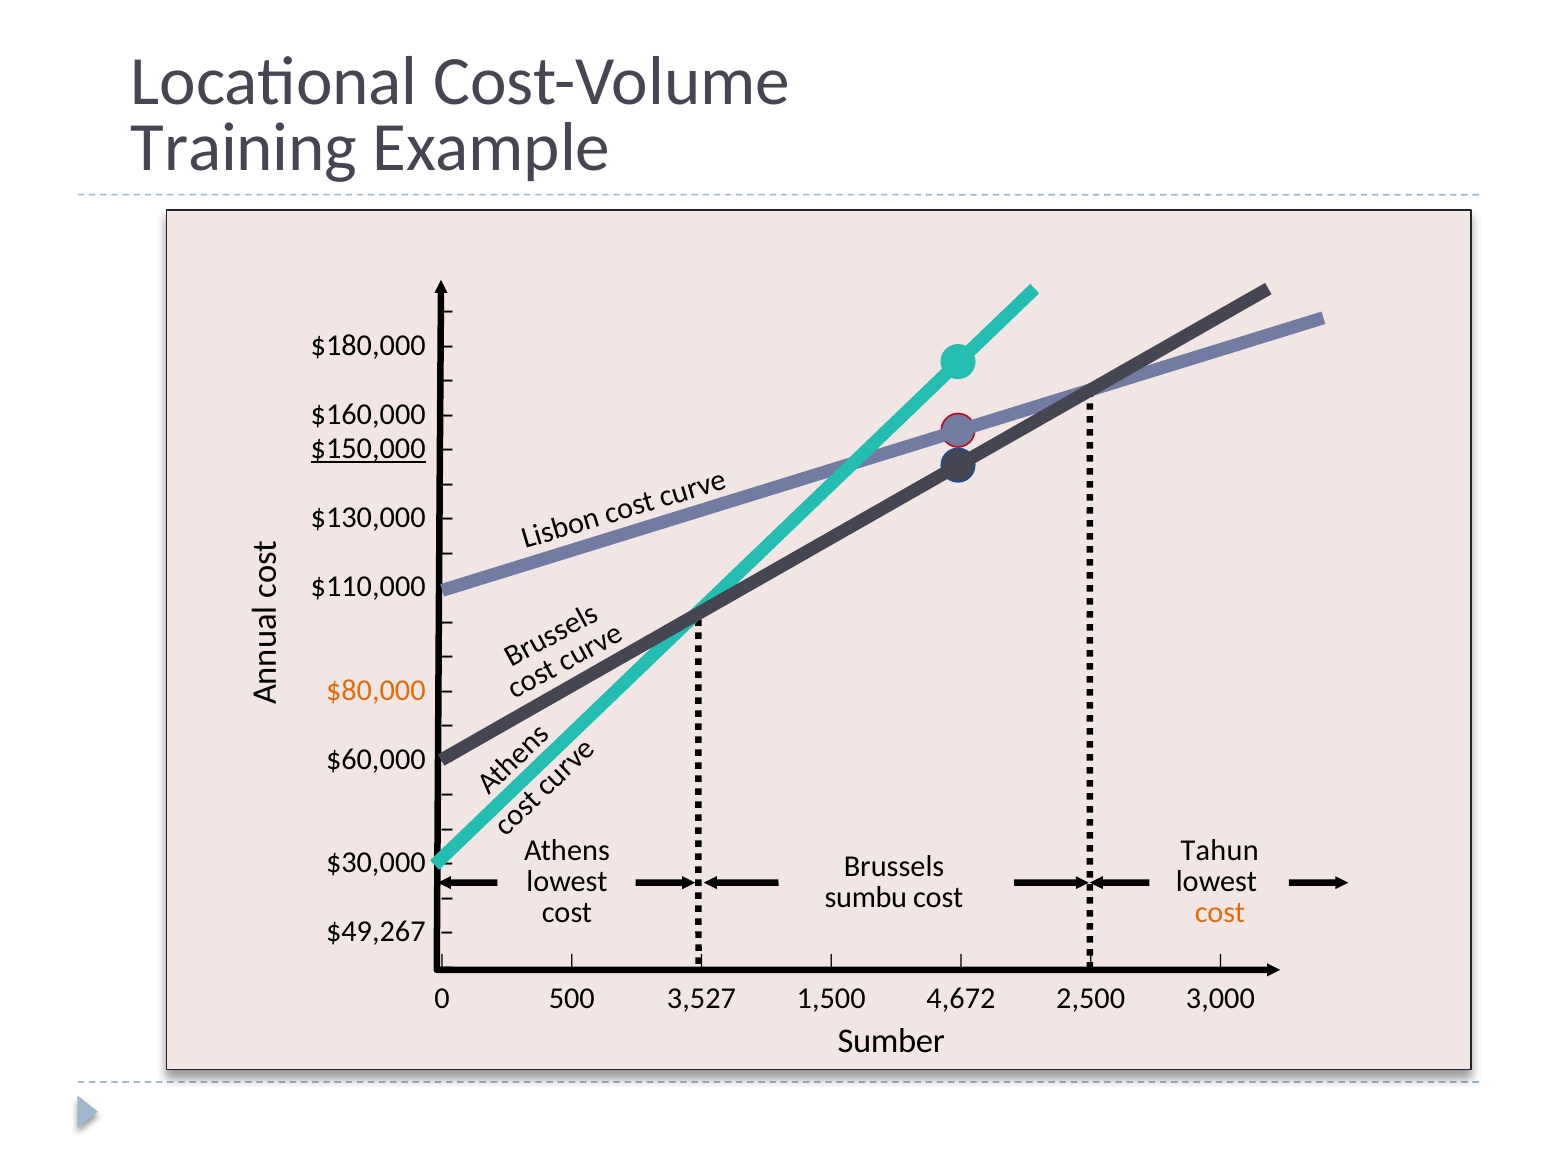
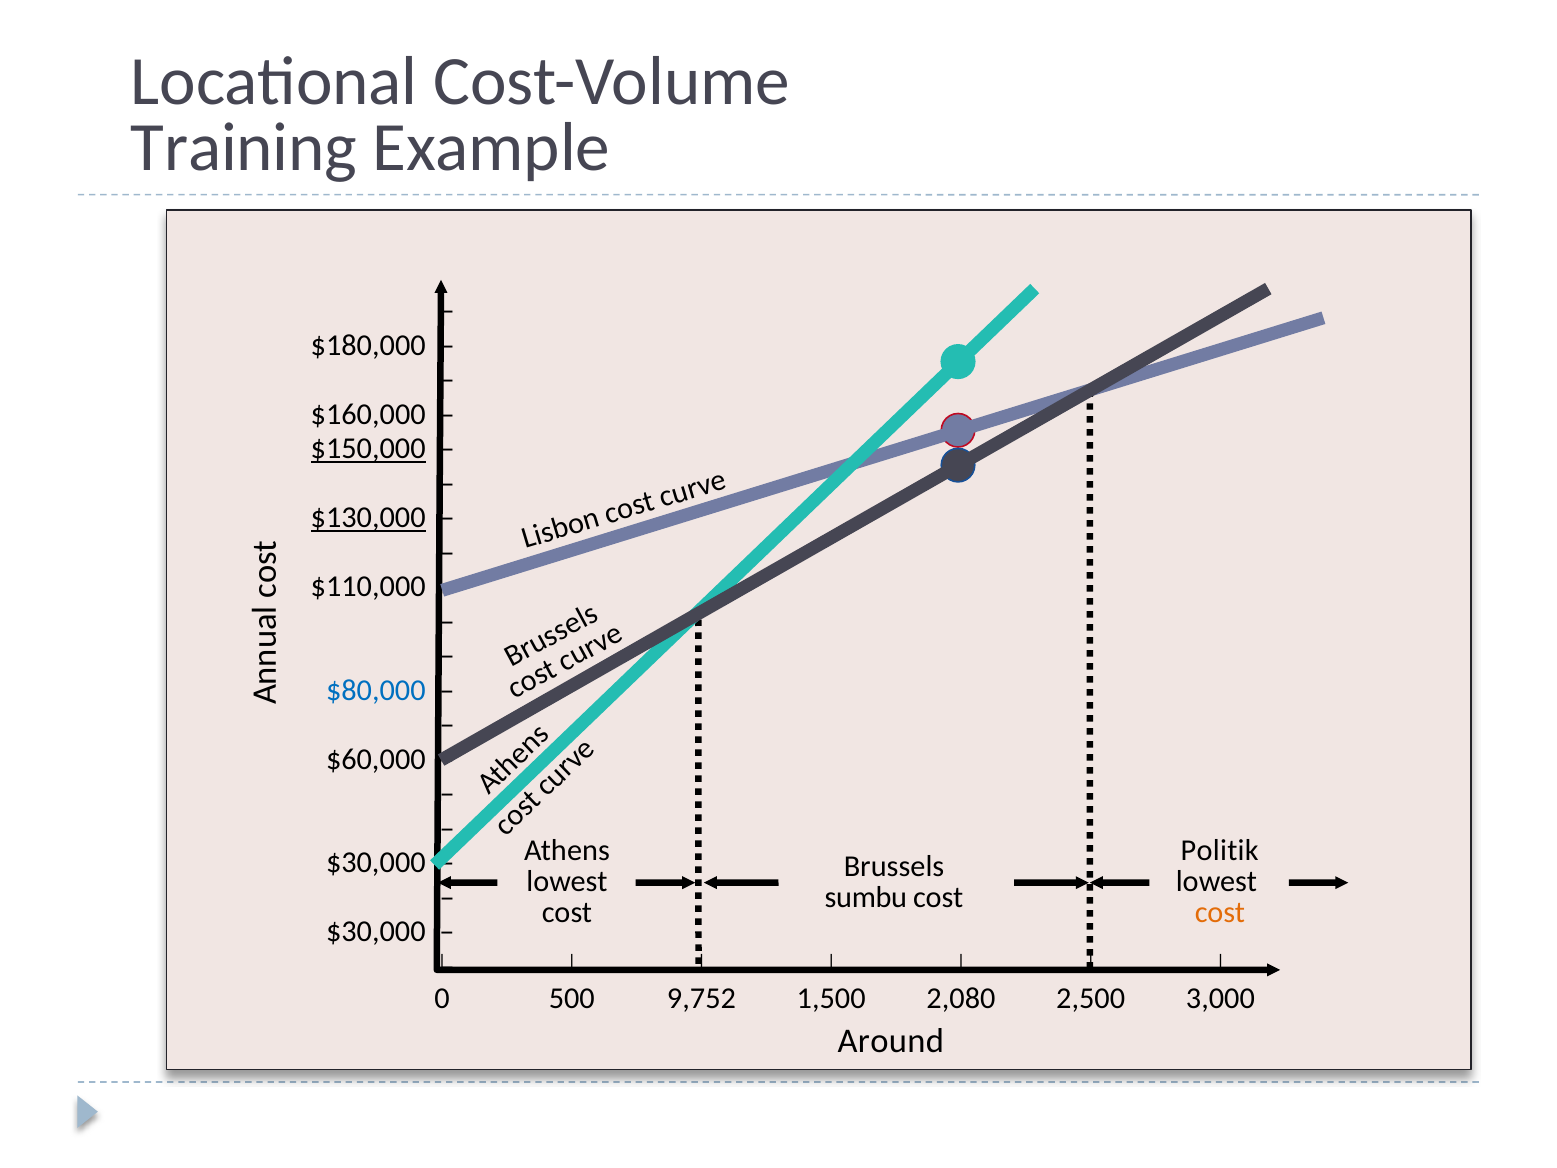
$130,000 underline: none -> present (368, 518)
$80,000 colour: orange -> blue (376, 690)
Tahun: Tahun -> Politik (1220, 851)
$49,267: $49,267 -> $30,000 (376, 932)
3,527: 3,527 -> 9,752 (701, 998)
4,672: 4,672 -> 2,080 (961, 998)
Sumber: Sumber -> Around (891, 1041)
